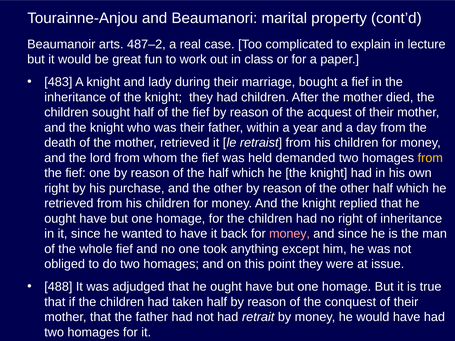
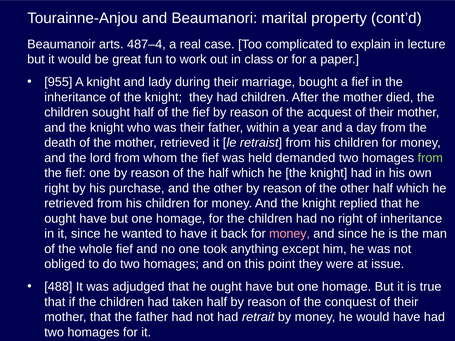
487–2: 487–2 -> 487–4 (146, 44)
483: 483 -> 955 (58, 82)
from colour: yellow -> light green (430, 158)
